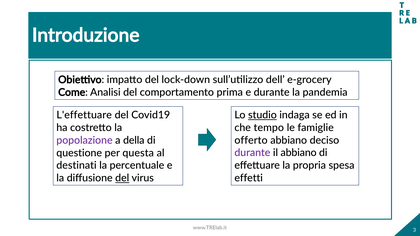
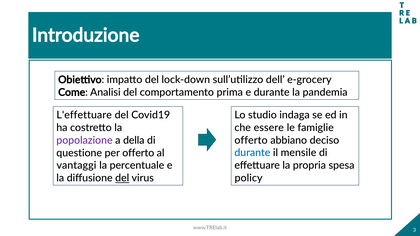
studio underline: present -> none (262, 115)
tempo: tempo -> essere (269, 128)
durante colour: purple -> blue (252, 153)
il abbiano: abbiano -> mensile (299, 153)
per questa: questa -> offerto (138, 153)
destinati: destinati -> vantaggi (76, 166)
effetti: effetti -> policy (249, 178)
